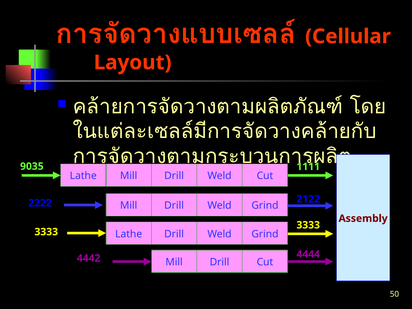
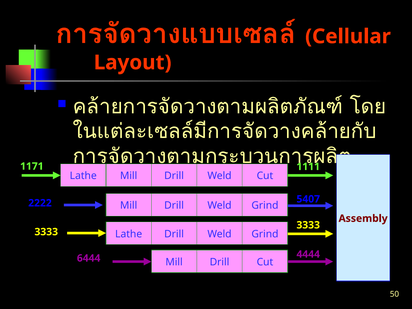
9035: 9035 -> 1171 (32, 166)
2122: 2122 -> 5407 (308, 199)
4442: 4442 -> 6444 (89, 258)
